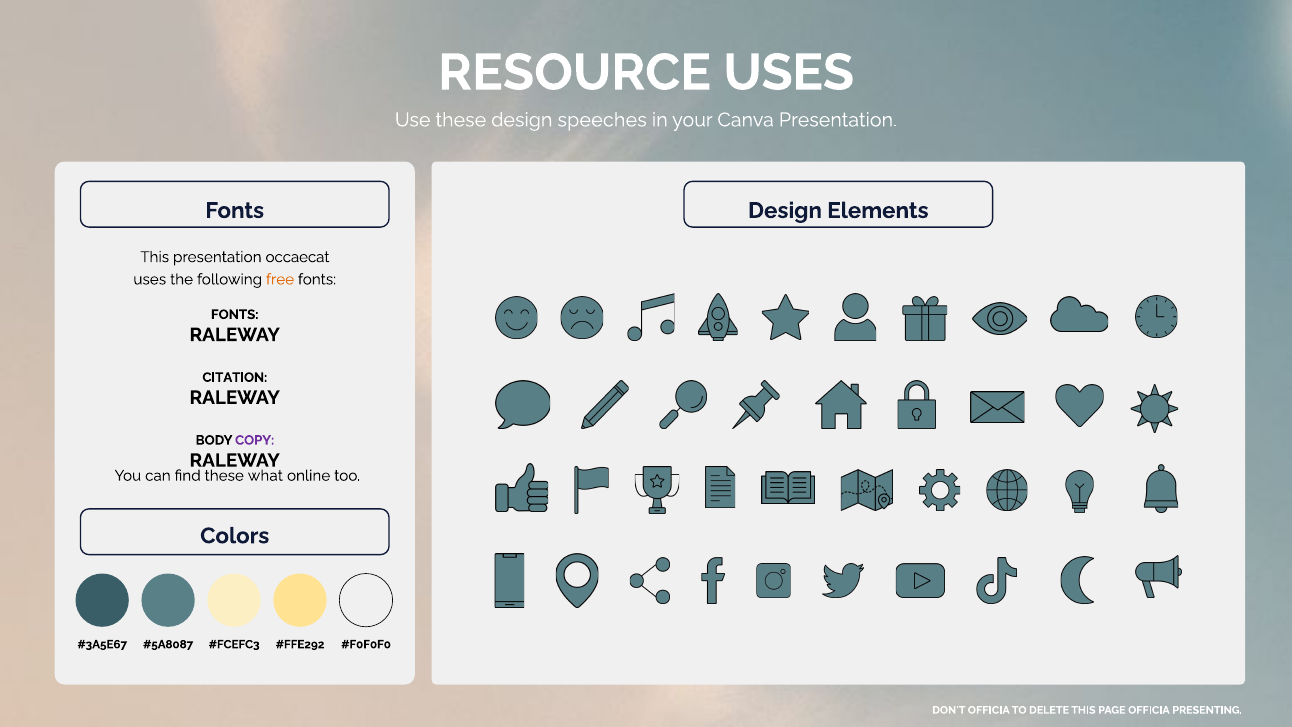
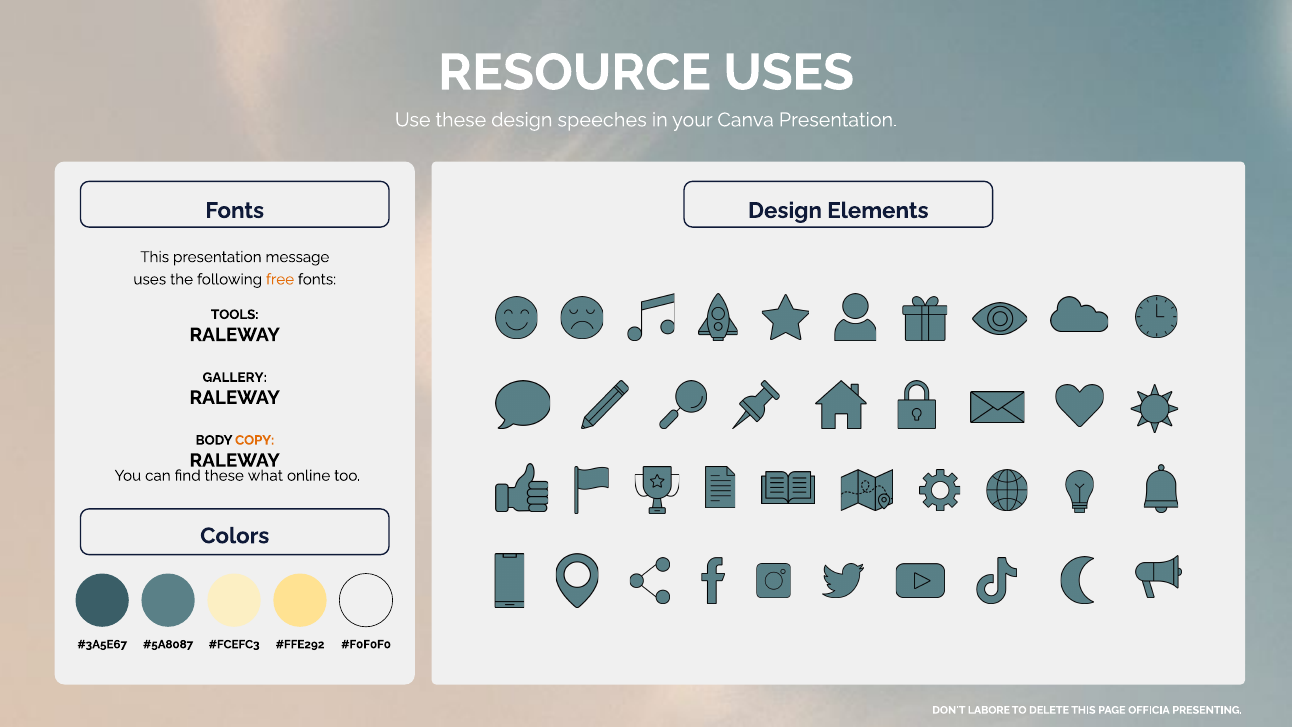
occaecat: occaecat -> message (297, 257)
FONTS: FONTS -> TOOLS (235, 314)
CITATION: CITATION -> GALLERY (235, 377)
COPY colour: purple -> orange (255, 440)
DON'T OFFICIA: OFFICIA -> LABORE (989, 710)
